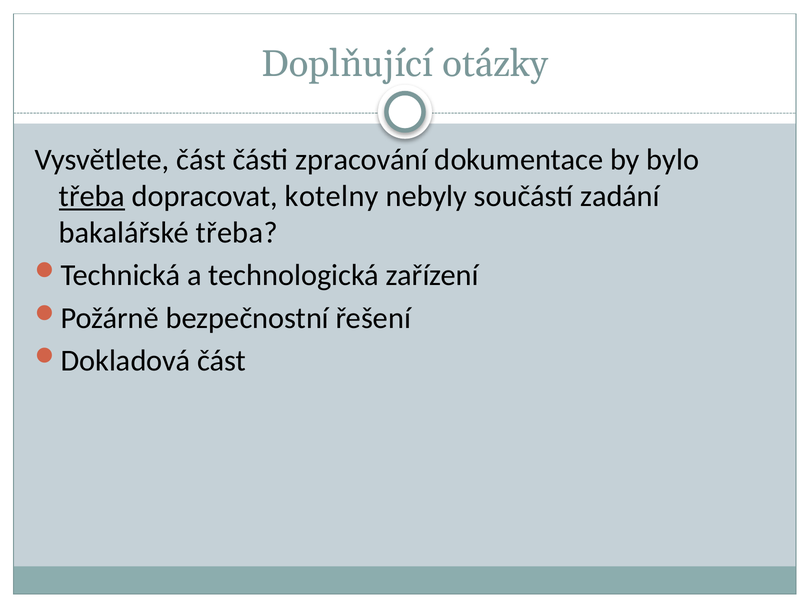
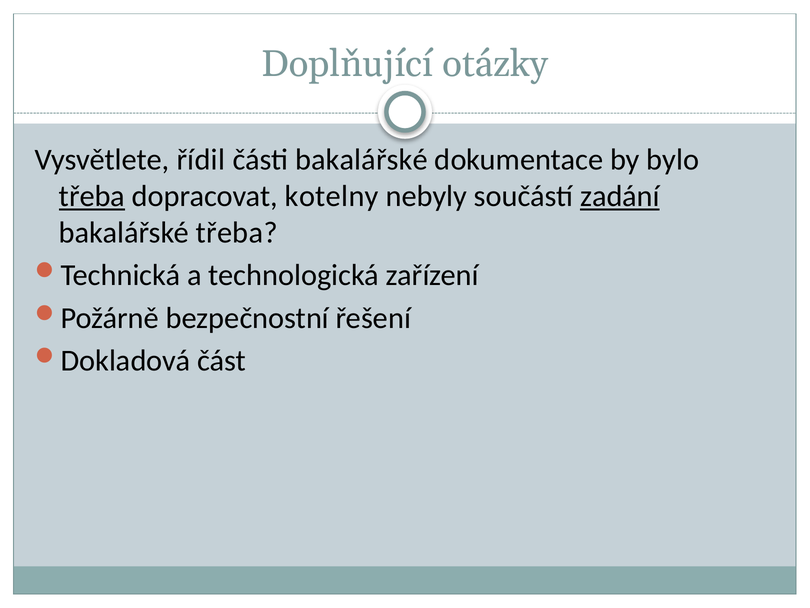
Vysvětlete část: část -> řídil (201, 160)
části zpracování: zpracování -> bakalářské (361, 160)
zadání underline: none -> present (620, 196)
